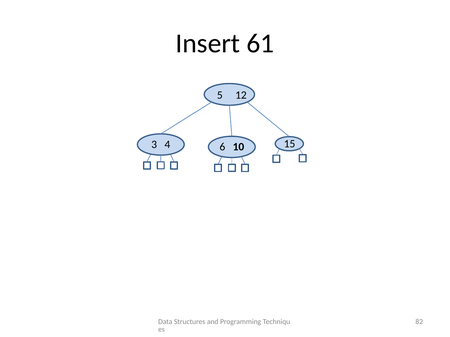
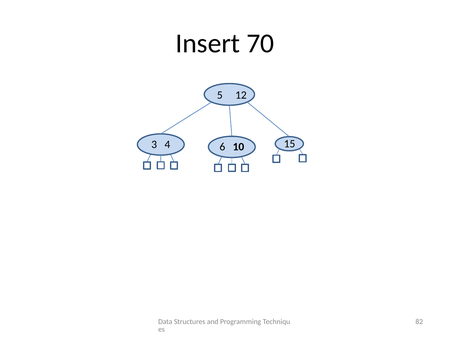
61: 61 -> 70 (260, 44)
